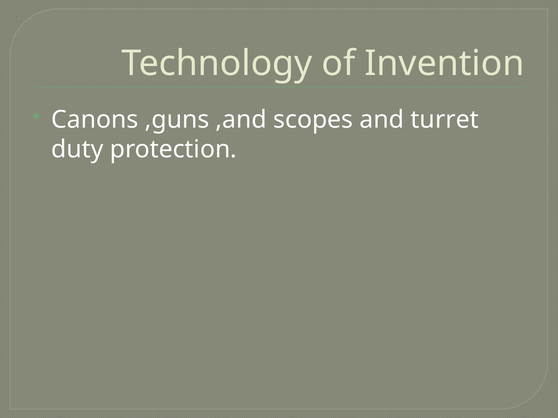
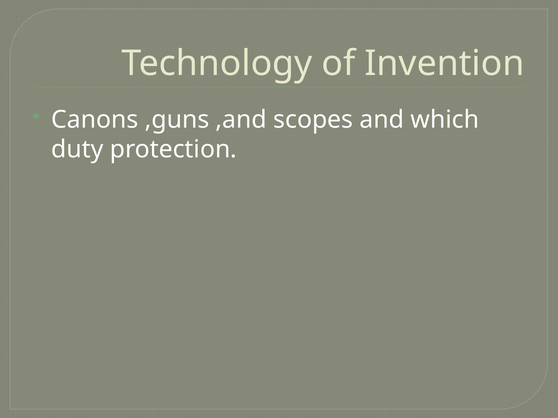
turret: turret -> which (445, 120)
